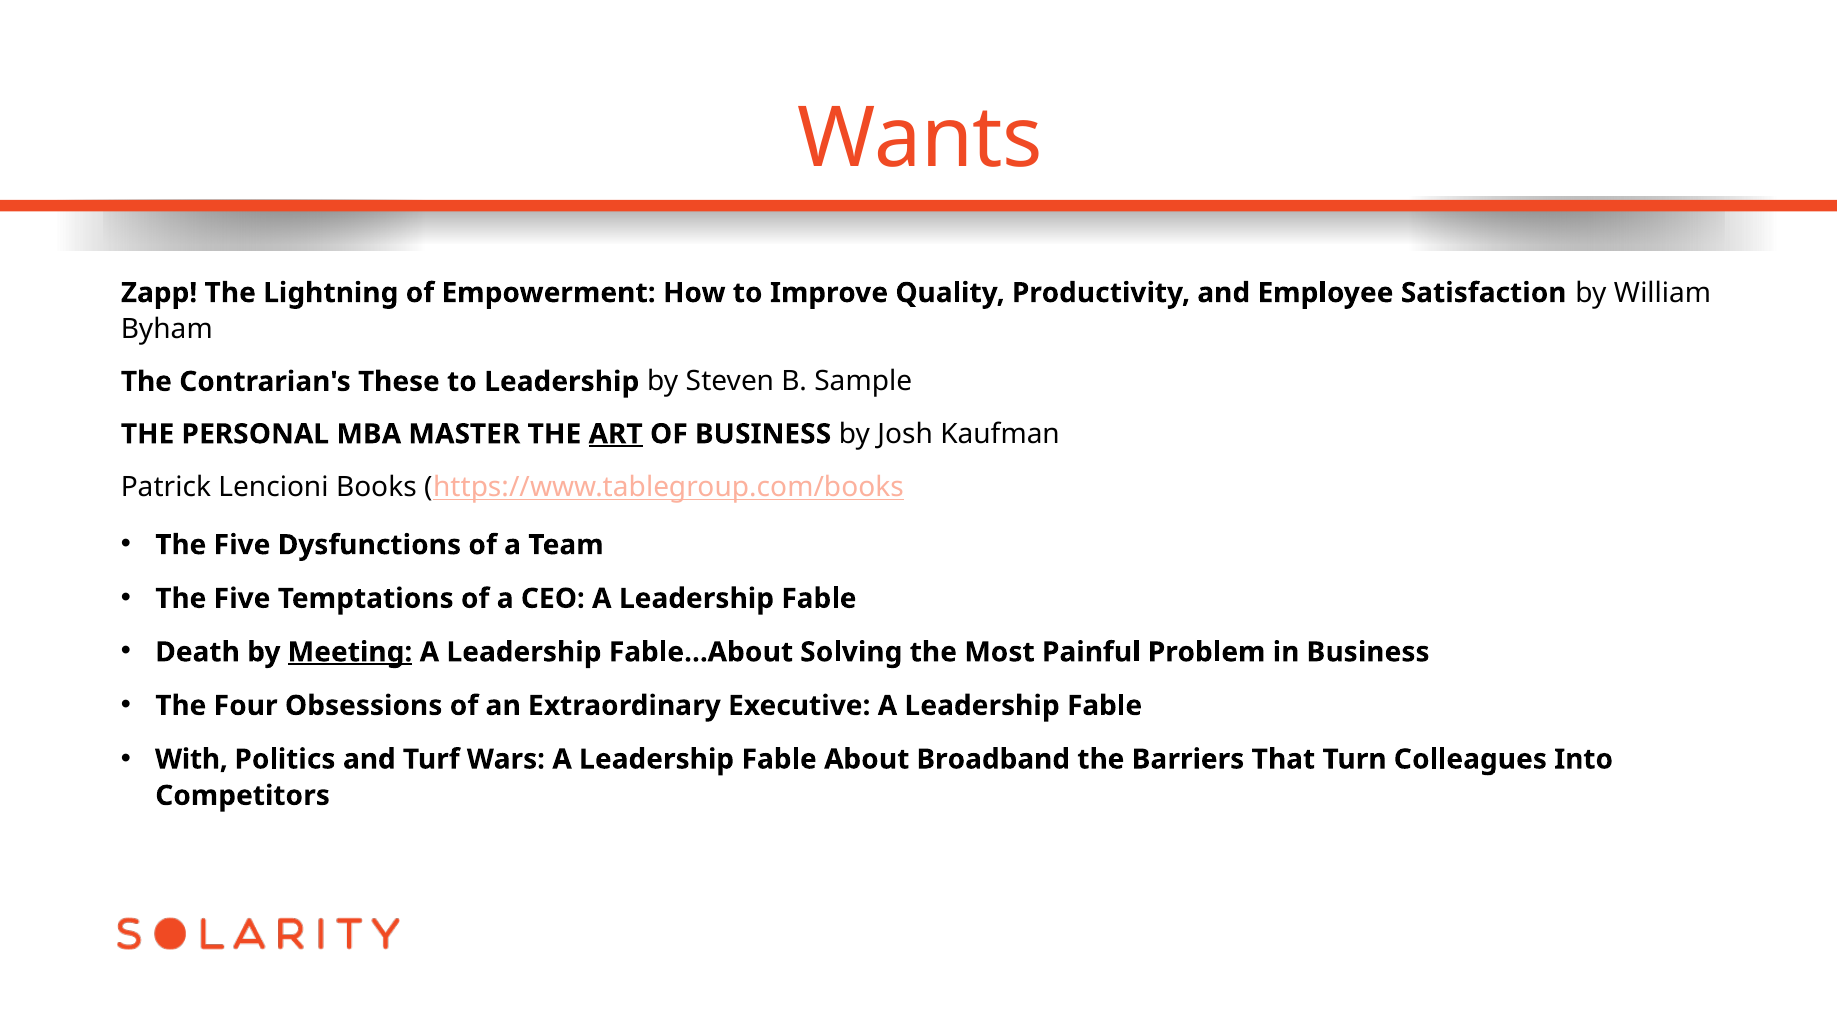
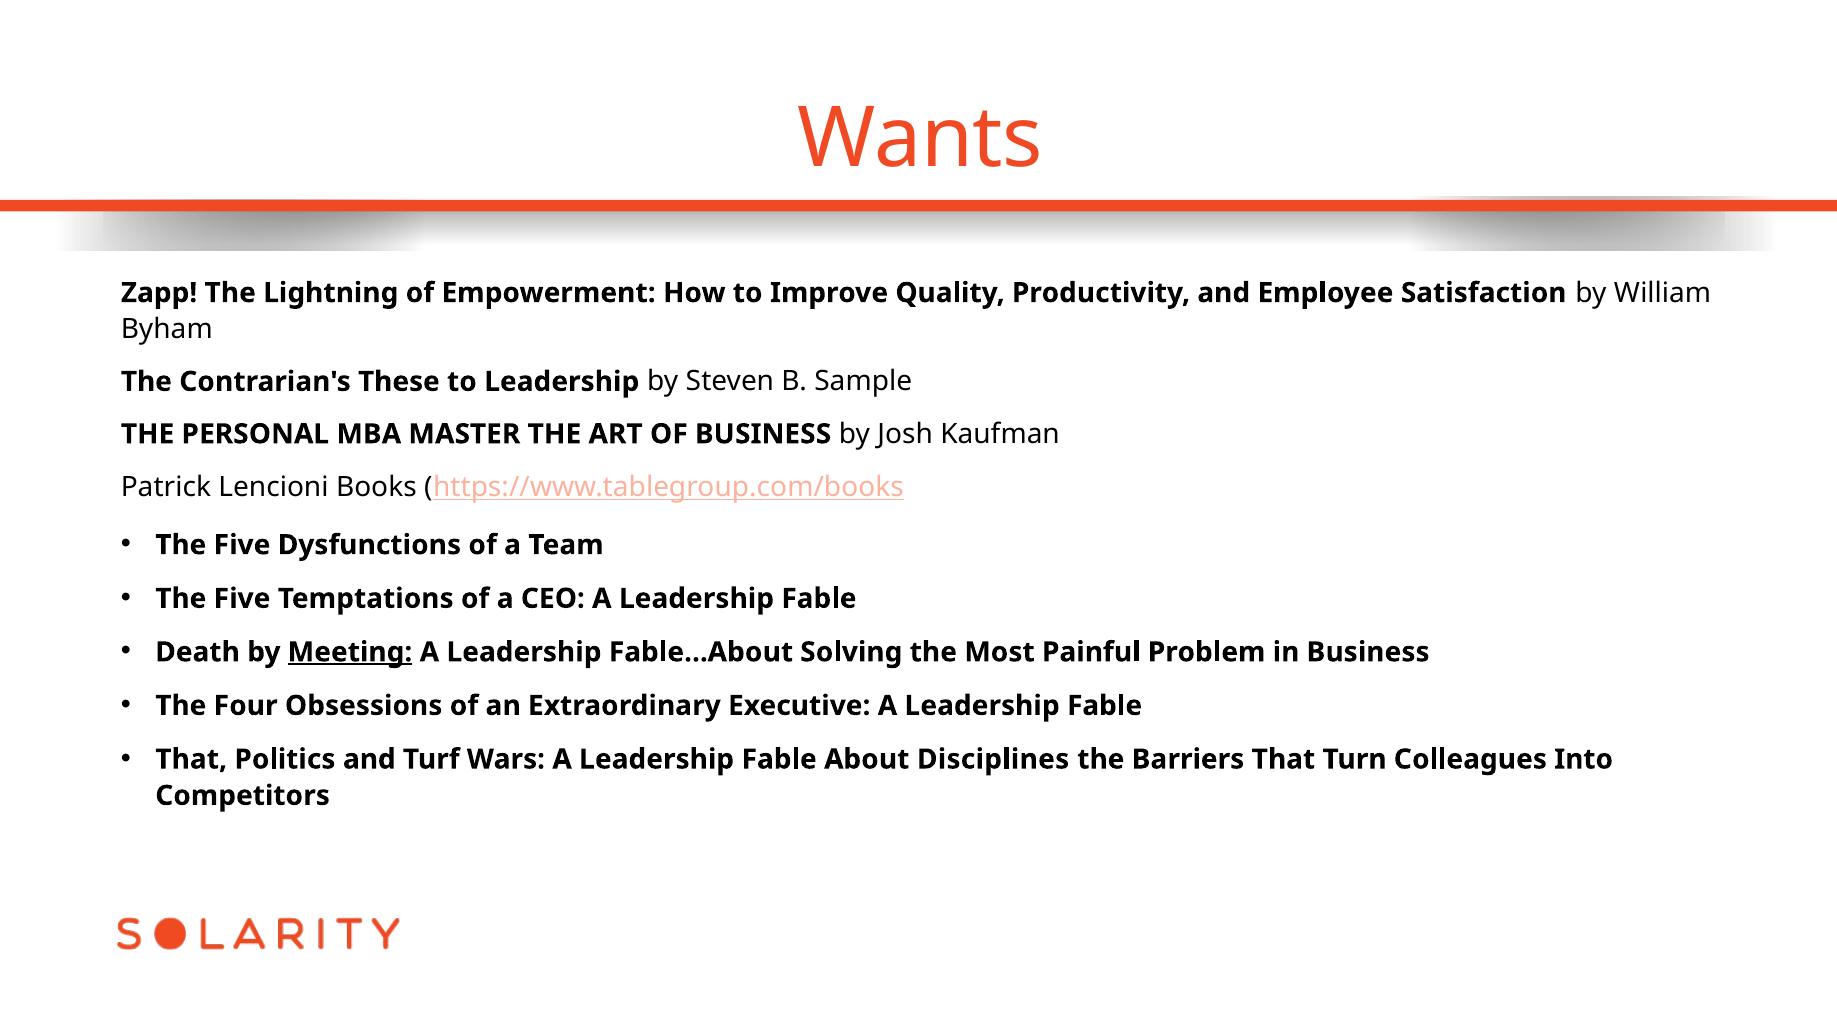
ART underline: present -> none (616, 434)
With: With -> That (191, 760)
Broadband: Broadband -> Disciplines (993, 760)
